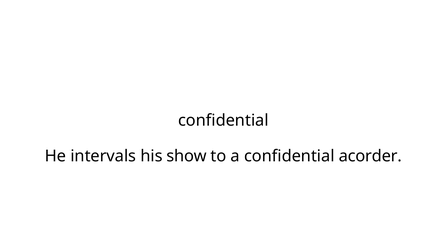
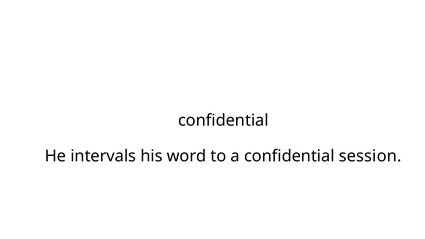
show: show -> word (187, 156)
acorder: acorder -> session (370, 156)
